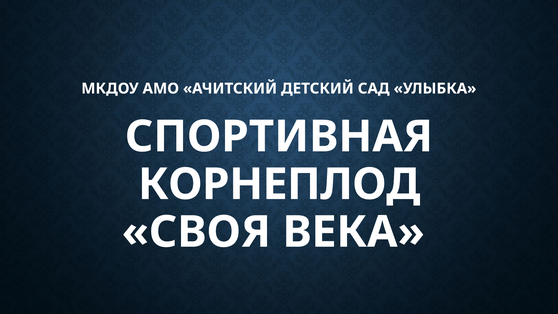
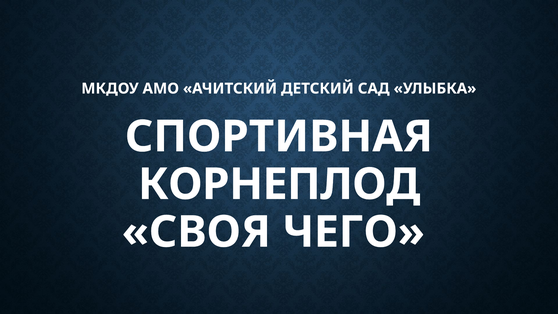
ВЕКА: ВЕКА -> ЧЕГО (354, 232)
